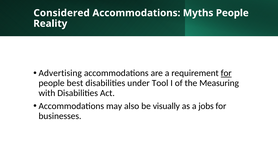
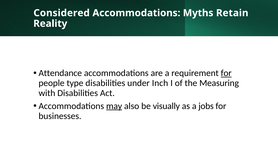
Myths People: People -> Retain (232, 13)
Advertising: Advertising -> Attendance (60, 73)
best: best -> type (75, 83)
Tool: Tool -> Inch (160, 83)
may underline: none -> present (114, 106)
